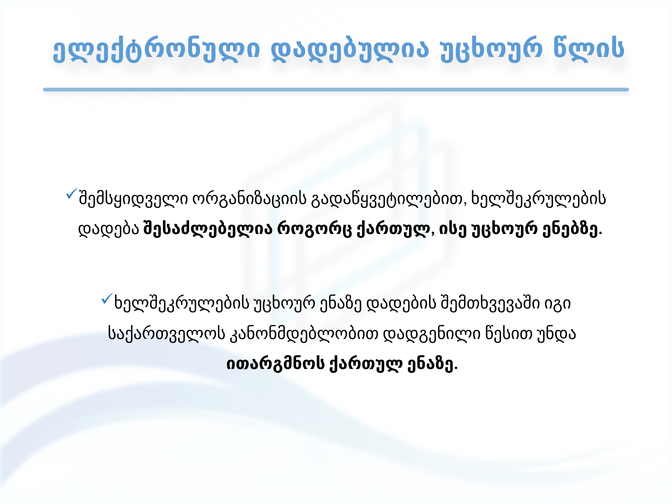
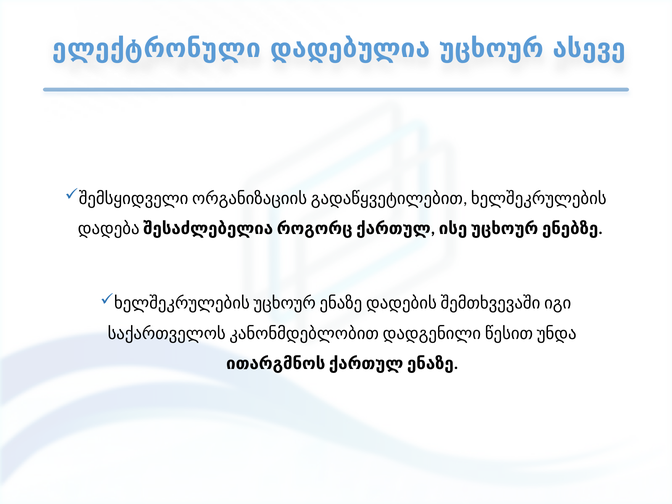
წლის: წლის -> ასევე (589, 49)
